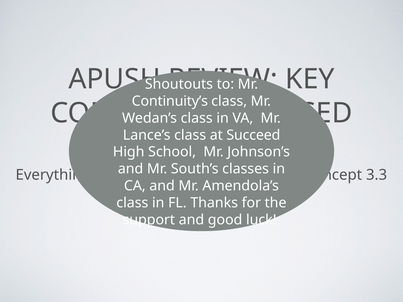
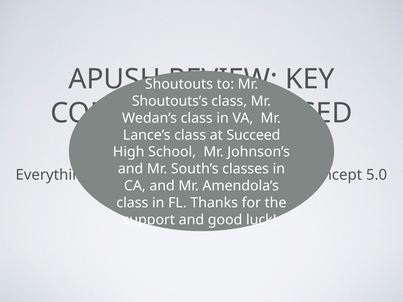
Continuity’s: Continuity’s -> Shoutouts’s (170, 101)
3.3: 3.3 -> 5.0 (377, 175)
